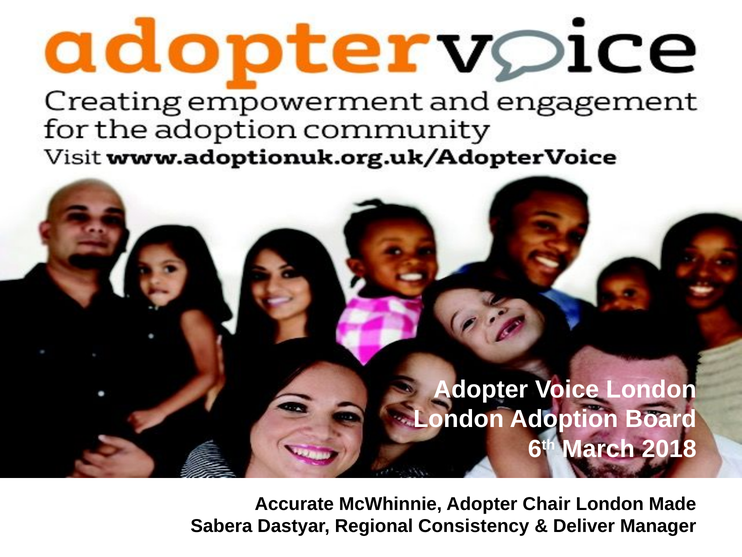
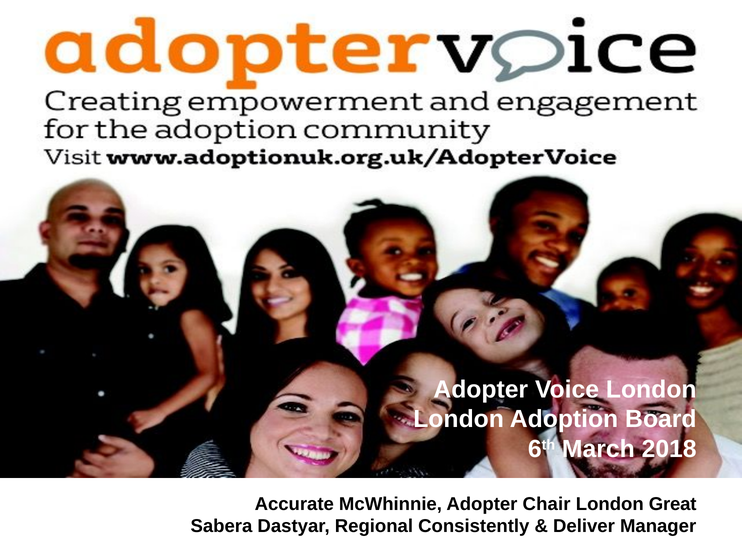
Made: Made -> Great (673, 504)
Consistency: Consistency -> Consistently (474, 526)
